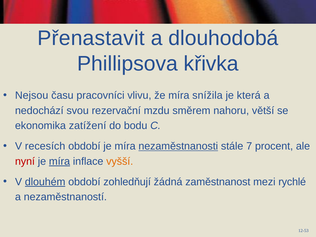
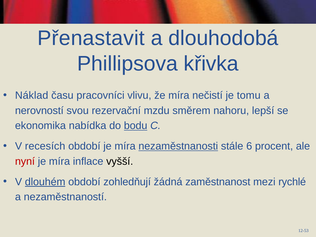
Nejsou: Nejsou -> Náklad (32, 95)
snížila: snížila -> nečistí (207, 95)
která: která -> tomu (249, 95)
nedochází: nedochází -> nerovností (39, 111)
větší: větší -> lepší (263, 111)
zatížení: zatížení -> nabídka (88, 126)
bodu underline: none -> present (136, 126)
7: 7 -> 6 (249, 146)
míra underline: present -> none (59, 161)
vyšší colour: orange -> black (120, 161)
